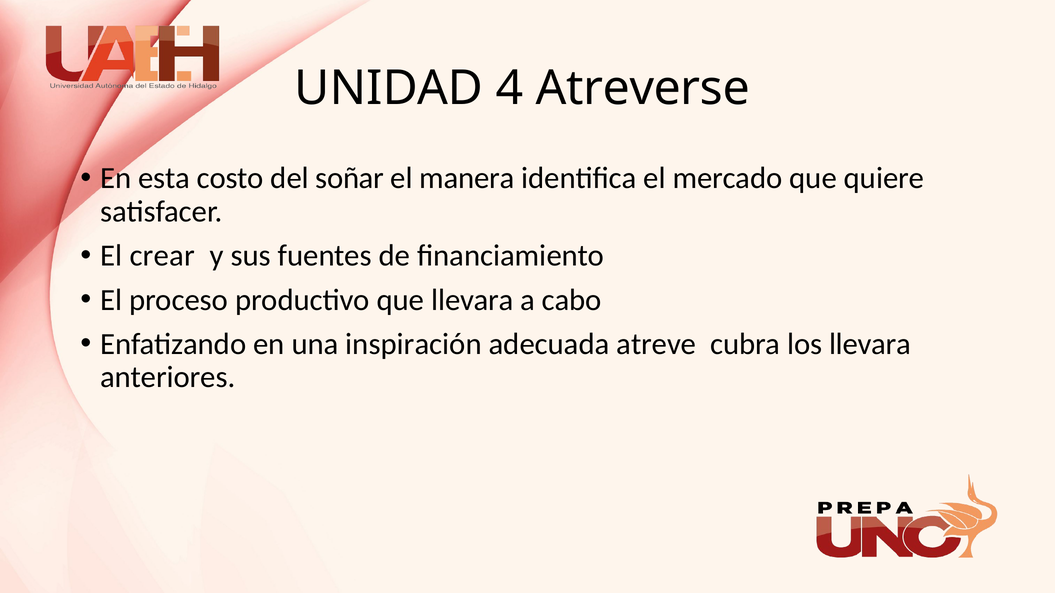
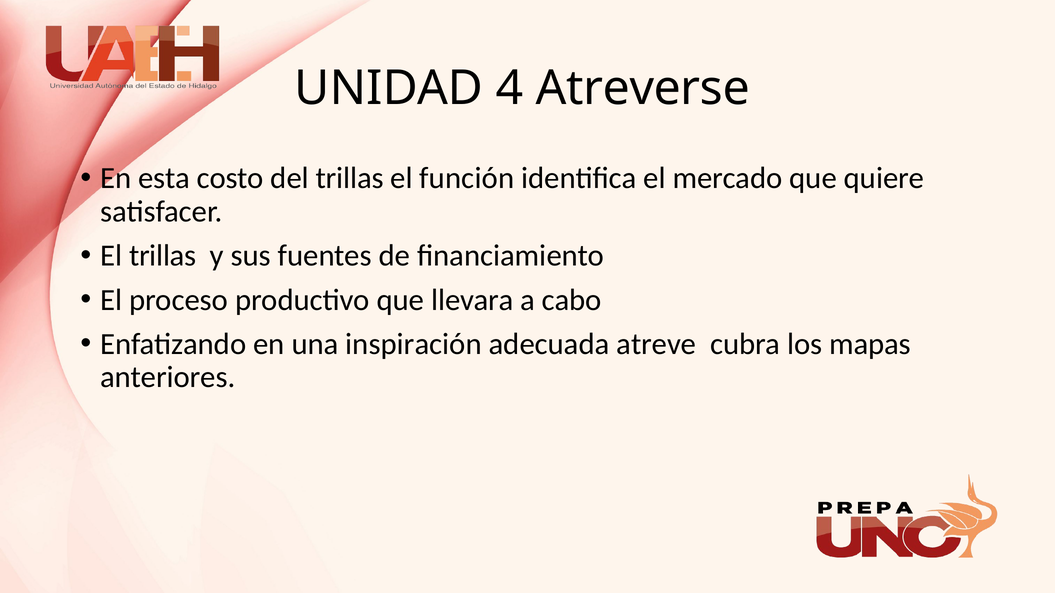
del soñar: soñar -> trillas (350, 178)
manera: manera -> función (467, 178)
El crear: crear -> trillas (163, 256)
los llevara: llevara -> mapas (870, 344)
